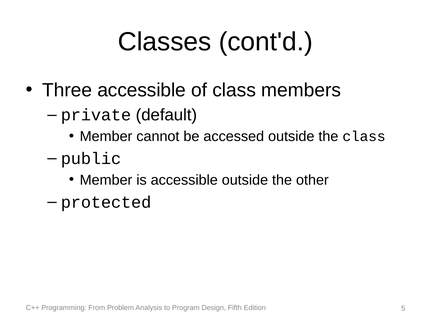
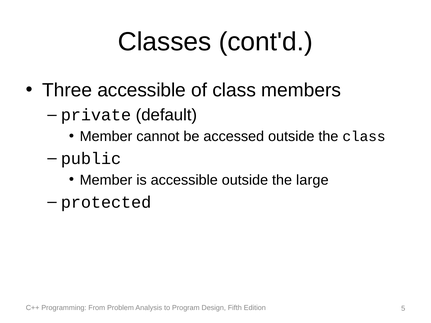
other: other -> large (312, 180)
